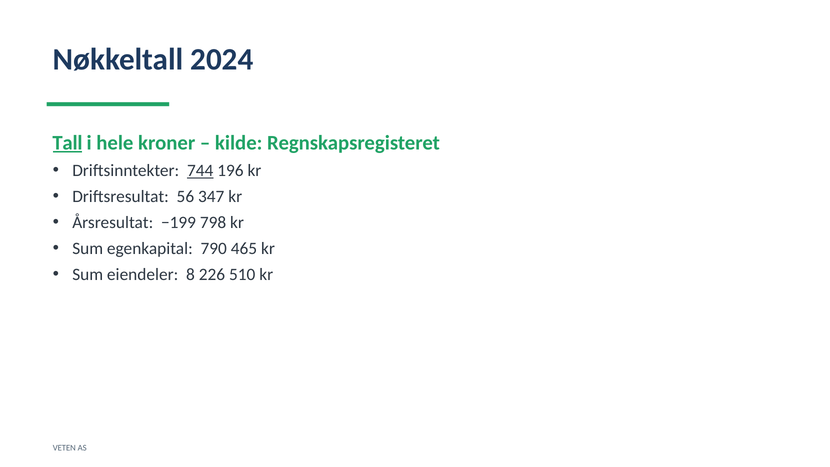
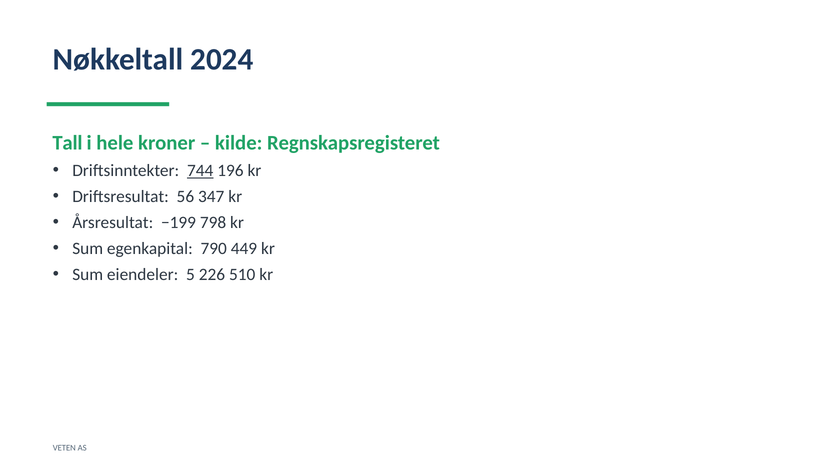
Tall underline: present -> none (67, 143)
465: 465 -> 449 (244, 249)
8: 8 -> 5 (190, 274)
